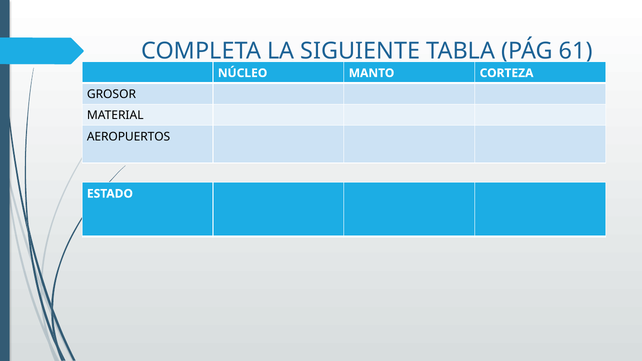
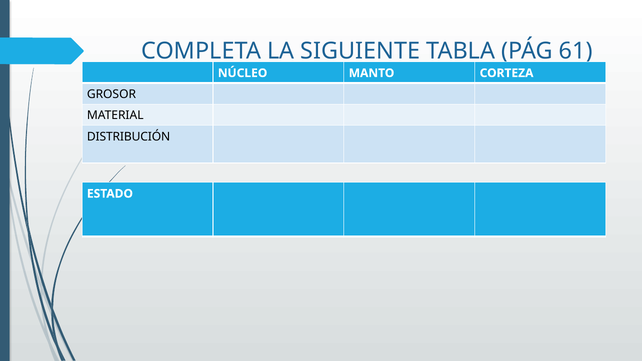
AEROPUERTOS: AEROPUERTOS -> DISTRIBUCIÓN (129, 137)
